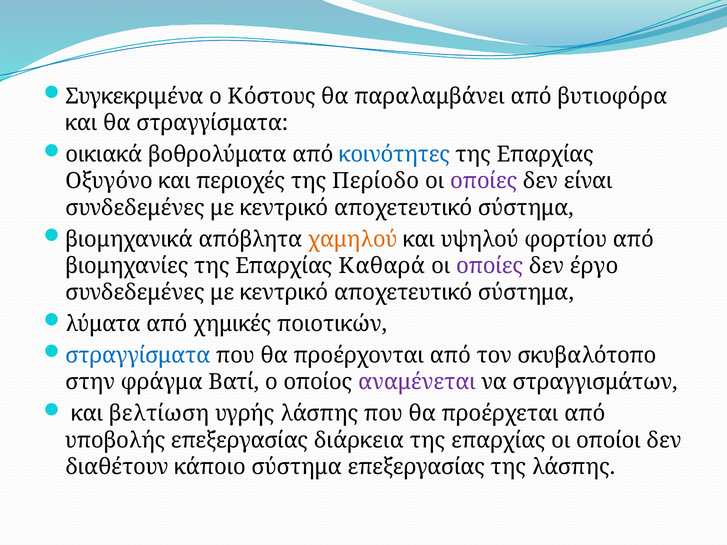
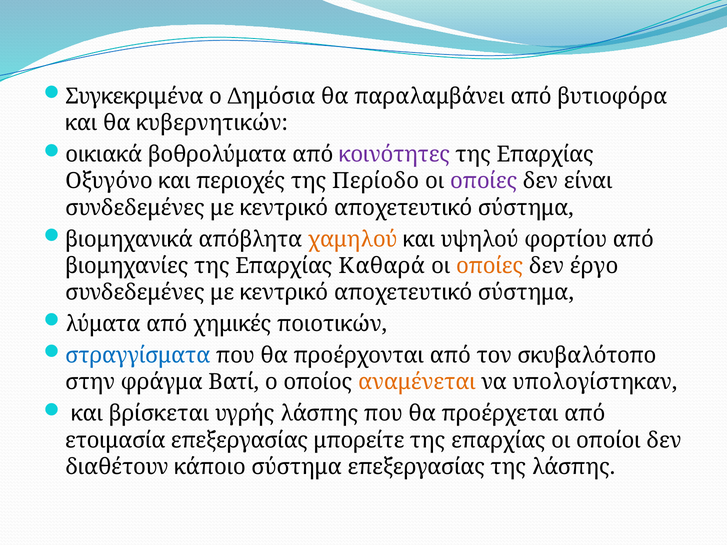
Κόστους: Κόστους -> Δημόσια (271, 96)
θα στραγγίσματα: στραγγίσματα -> κυβερνητικών (212, 123)
κοινότητες colour: blue -> purple (394, 155)
οποίες colour: purple -> orange (490, 266)
αναμένεται colour: purple -> orange (417, 382)
στραγγισμάτων: στραγγισμάτων -> υπολογίστηκαν (595, 382)
βελτίωση: βελτίωση -> βρίσκεται (159, 414)
υποβολής: υποβολής -> ετοιμασία (115, 440)
διάρκεια: διάρκεια -> μπορείτε (359, 440)
